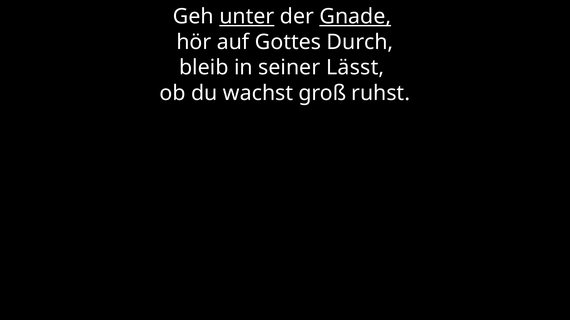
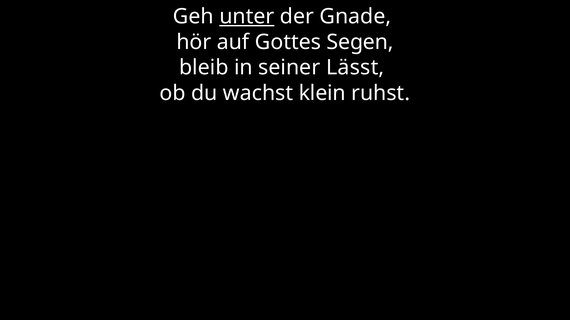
Gnade underline: present -> none (355, 16)
Durch: Durch -> Segen (360, 42)
groß: groß -> klein (322, 93)
